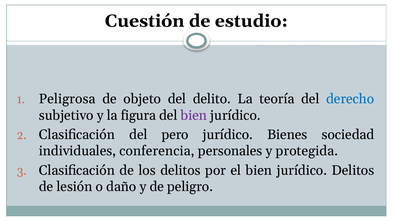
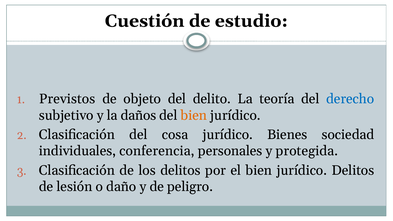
Peligrosa: Peligrosa -> Previstos (67, 99)
figura: figura -> daños (138, 115)
bien colour: purple -> orange (194, 115)
pero: pero -> cosa (175, 135)
